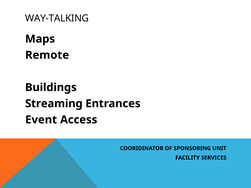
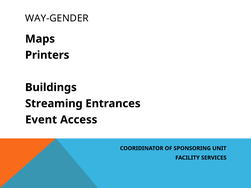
WAY-TALKING: WAY-TALKING -> WAY-GENDER (57, 18)
Remote: Remote -> Printers (47, 55)
